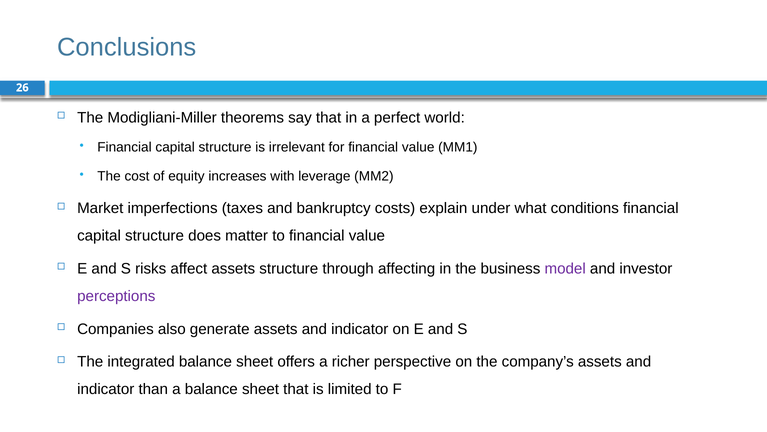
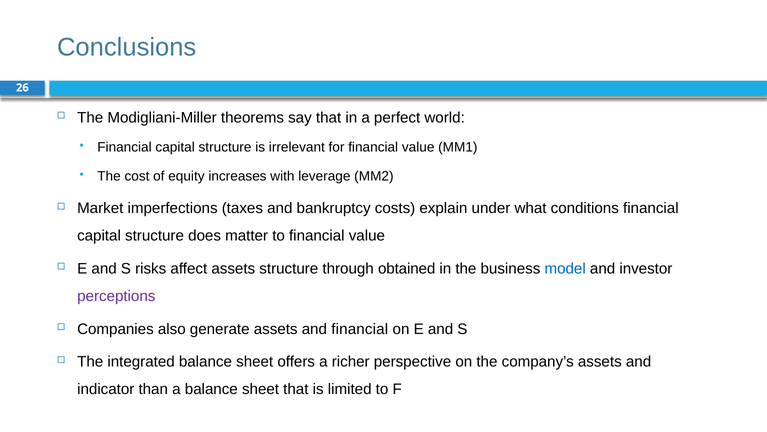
affecting: affecting -> obtained (407, 268)
model colour: purple -> blue (565, 268)
generate assets and indicator: indicator -> financial (360, 329)
